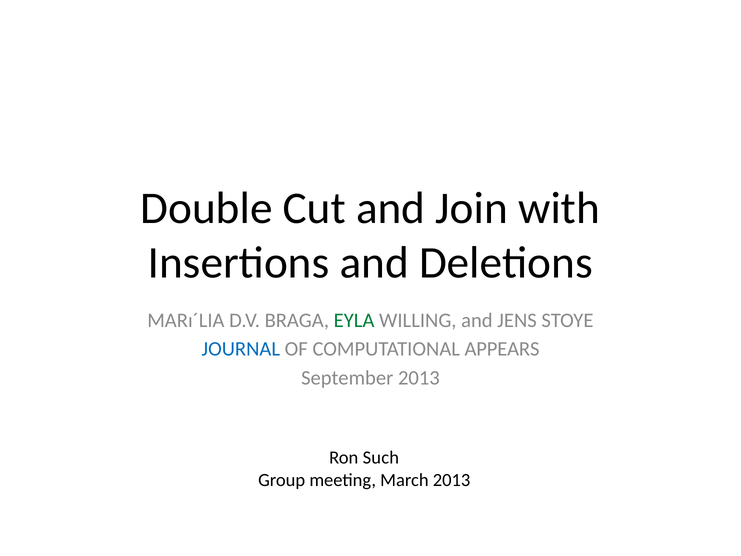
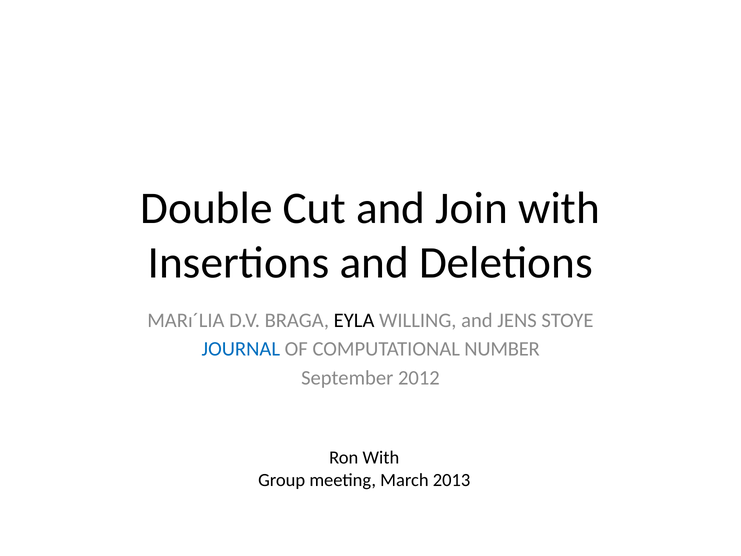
EYLA colour: green -> black (354, 320)
APPEARS: APPEARS -> NUMBER (502, 349)
September 2013: 2013 -> 2012 (419, 378)
Ron Such: Such -> With (381, 458)
